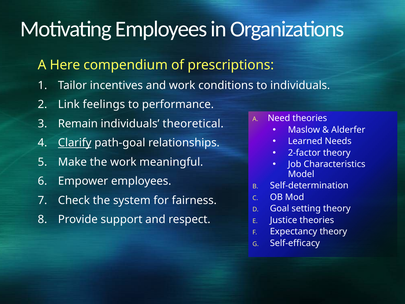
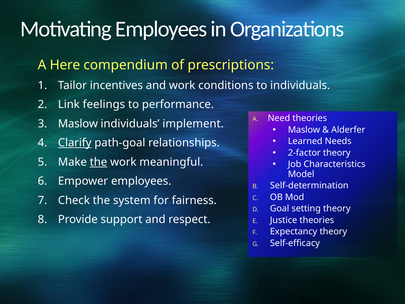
Remain: Remain -> Maslow (78, 124)
theoretical: theoretical -> implement (193, 124)
the underline: none -> present (98, 162)
